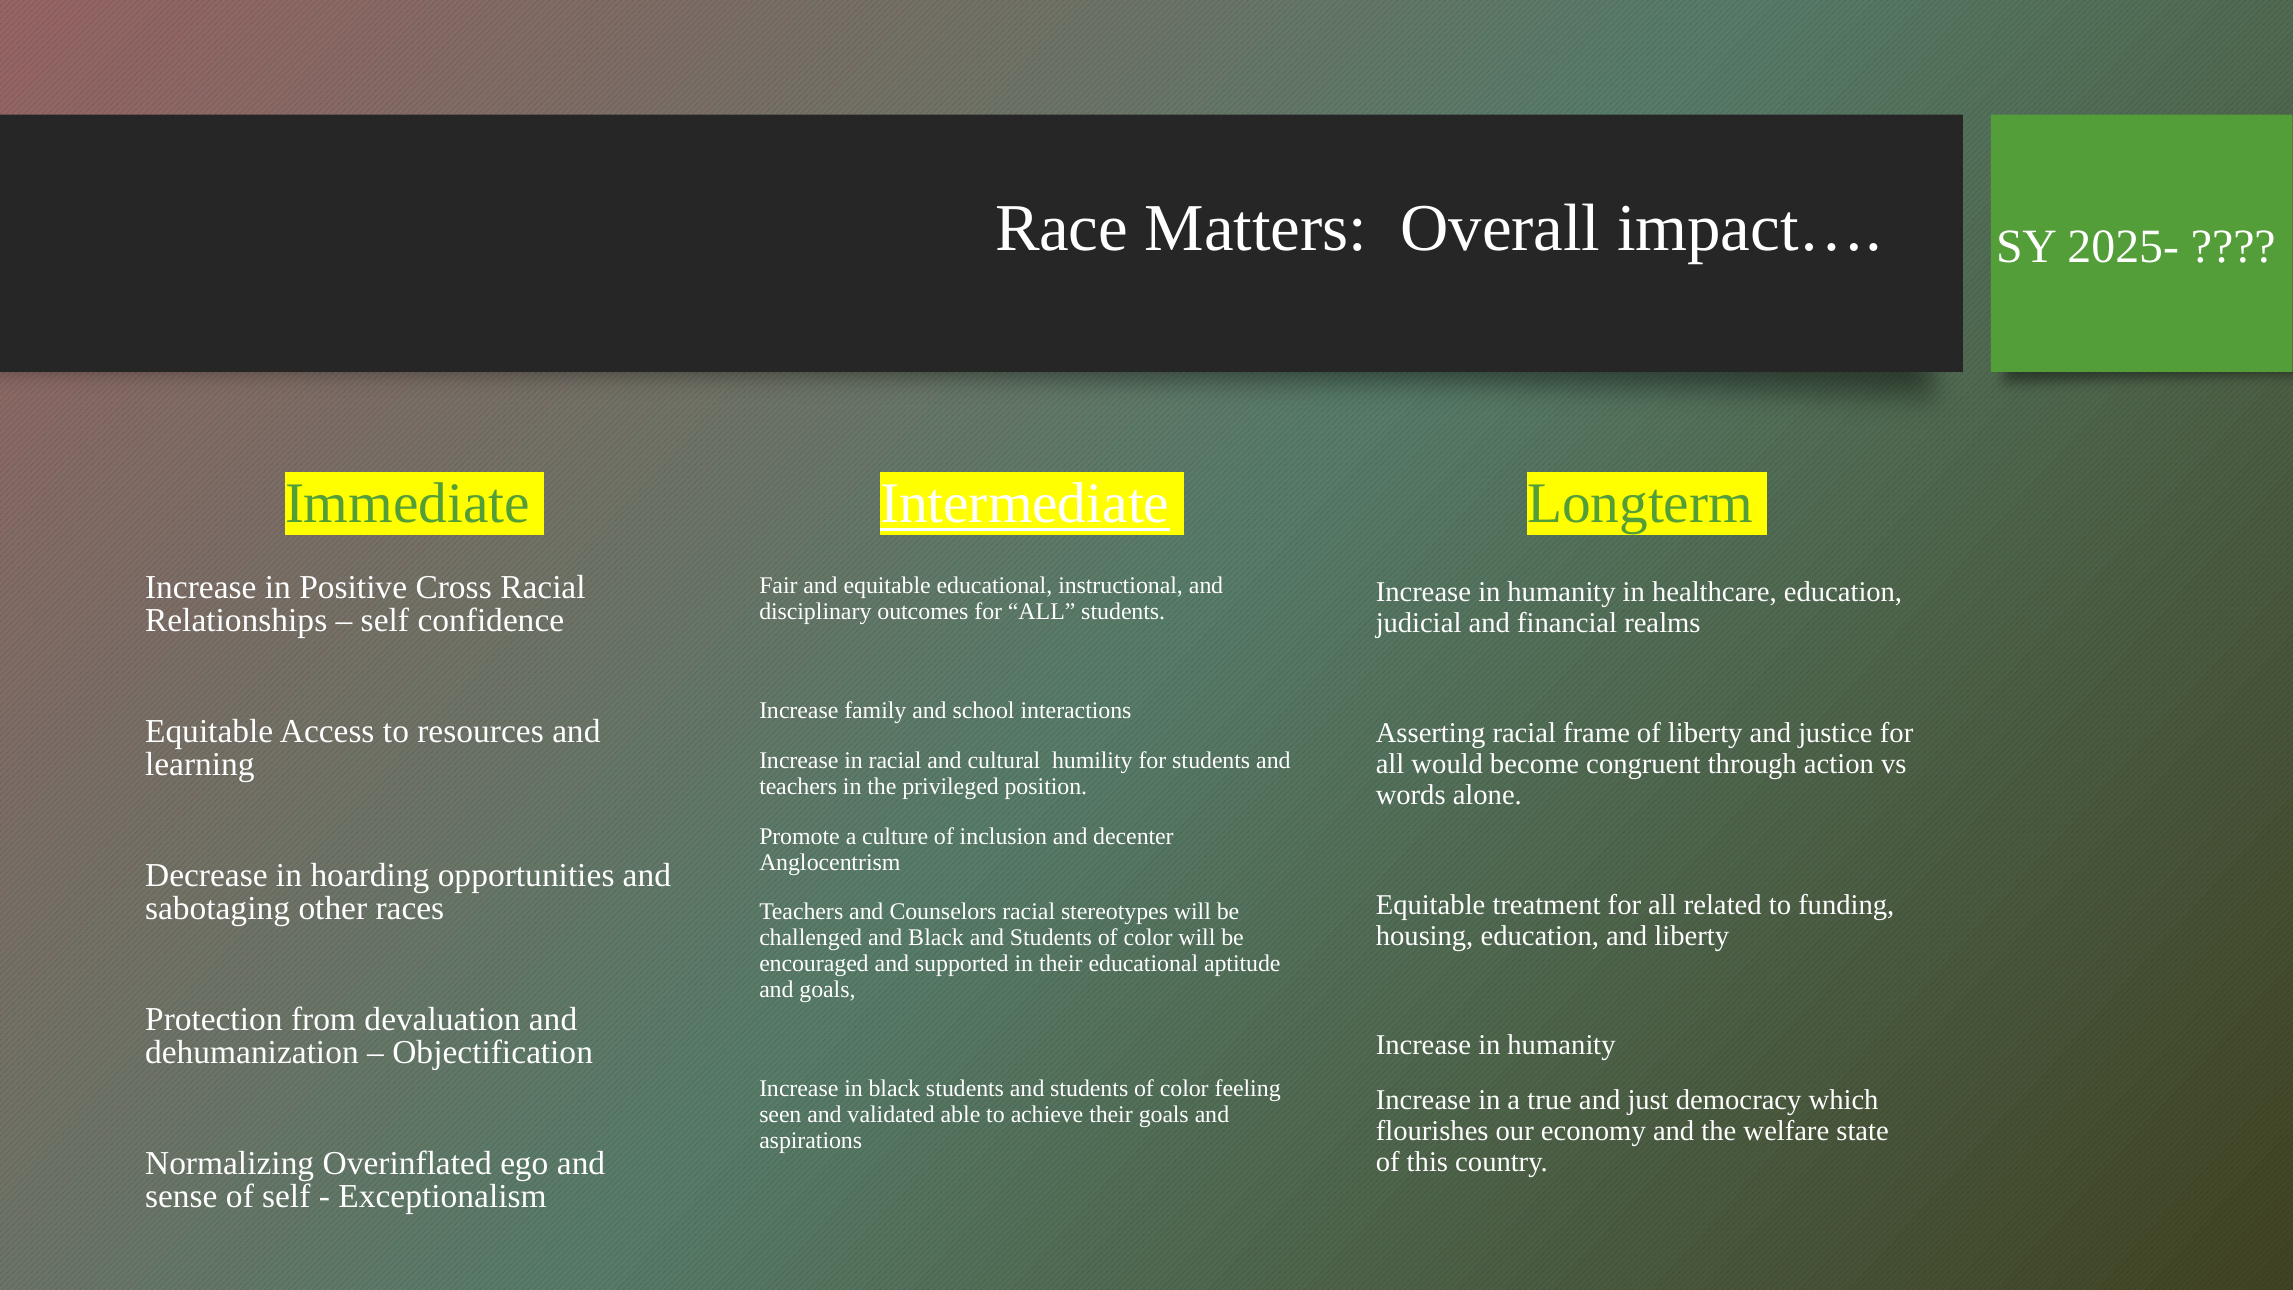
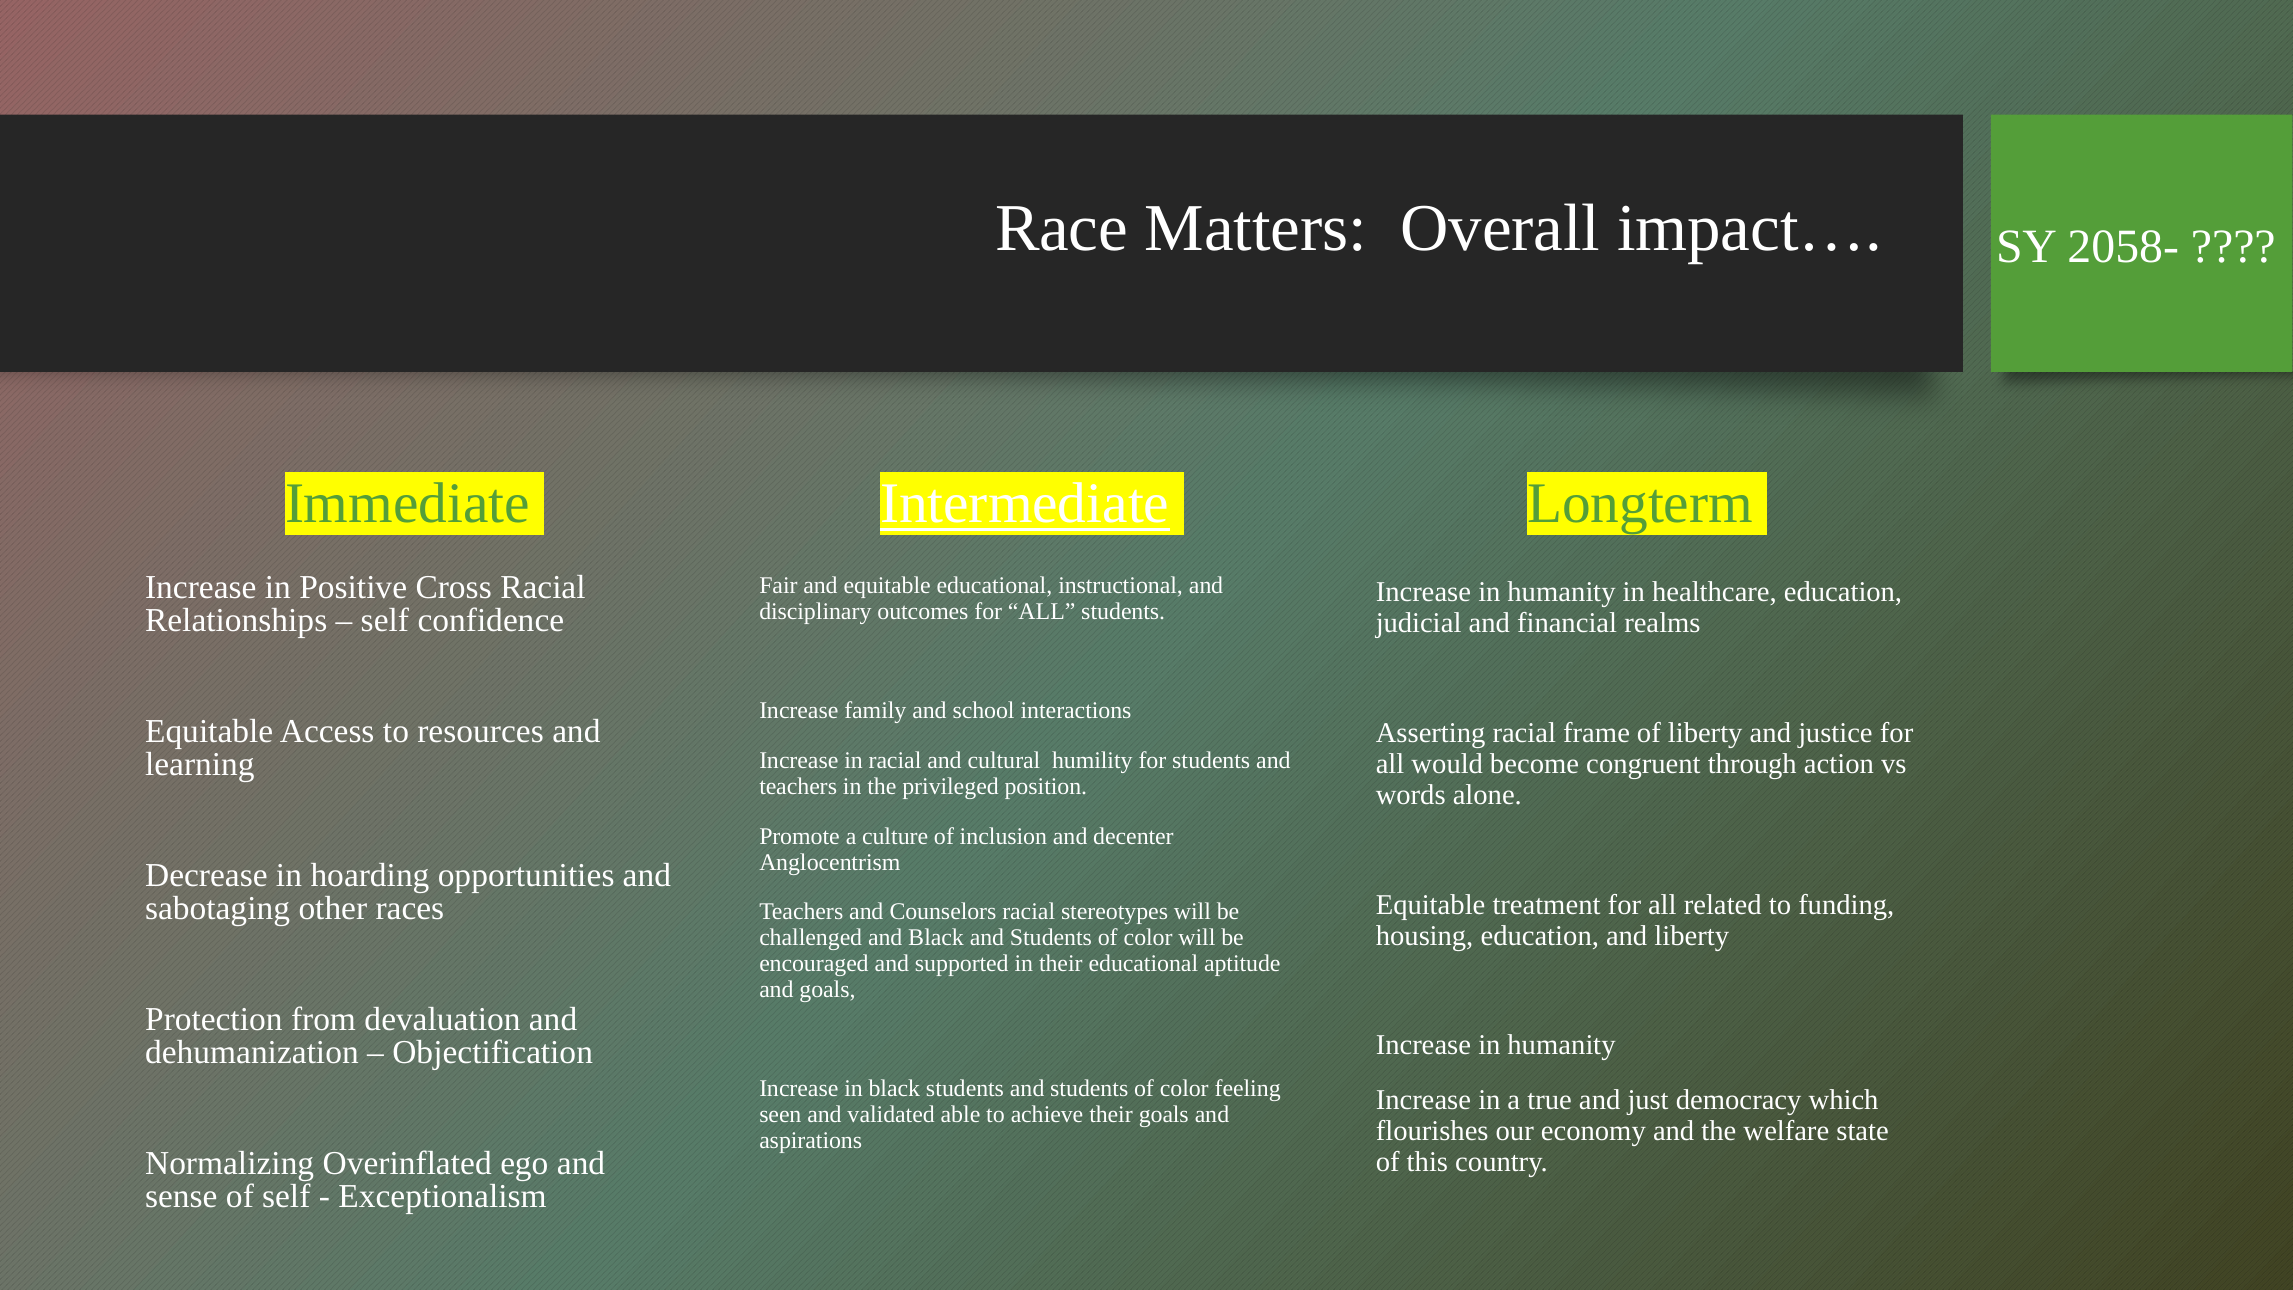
2025-: 2025- -> 2058- (2123, 246)
